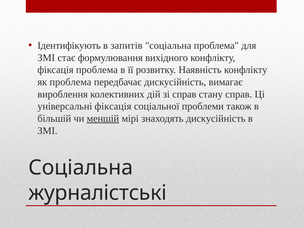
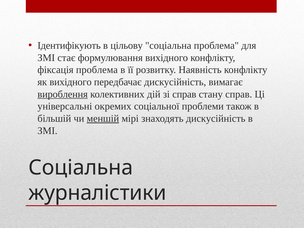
запитів: запитів -> цільову (127, 46)
як проблема: проблема -> вихідного (71, 82)
вироблення underline: none -> present (63, 94)
універсальні фіксація: фіксація -> окремих (113, 106)
журналістські: журналістські -> журналістики (97, 193)
